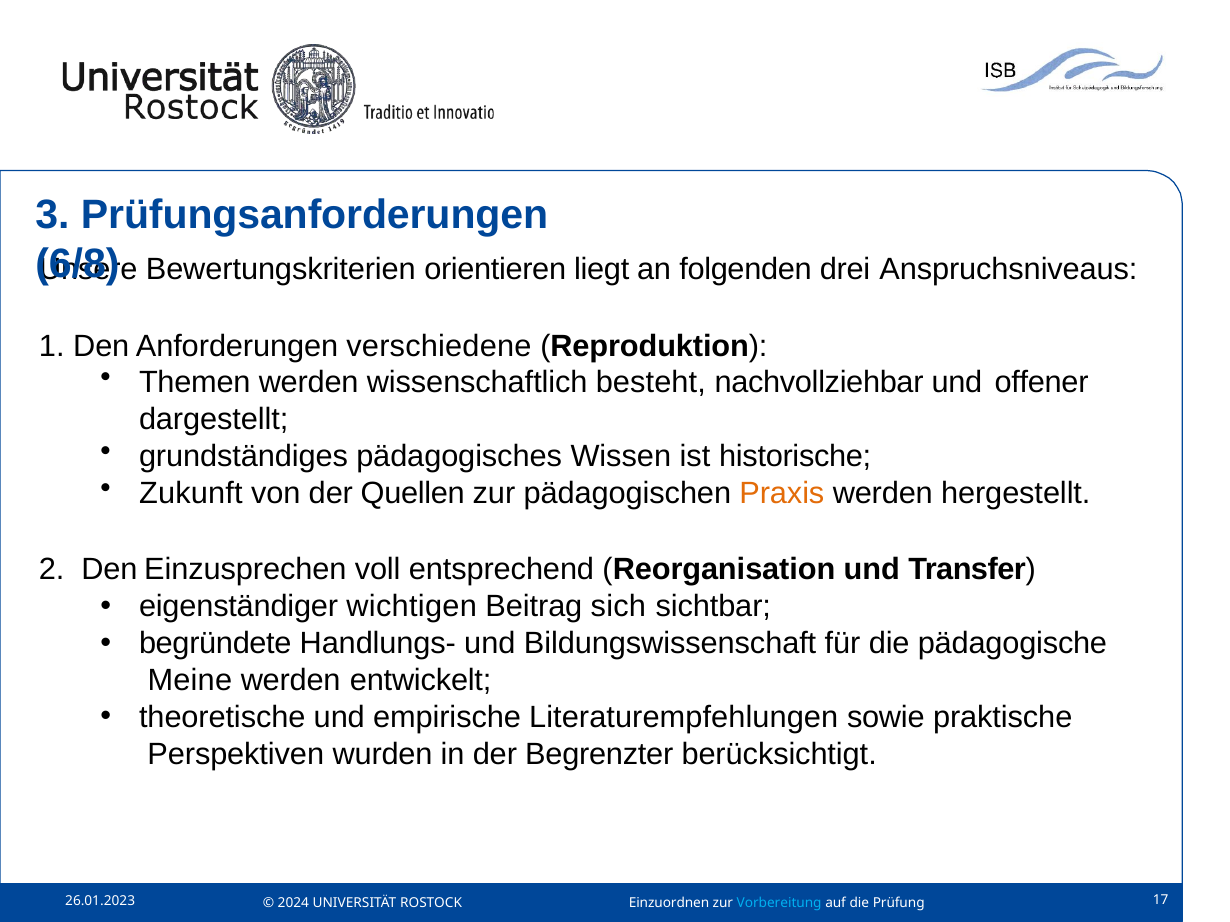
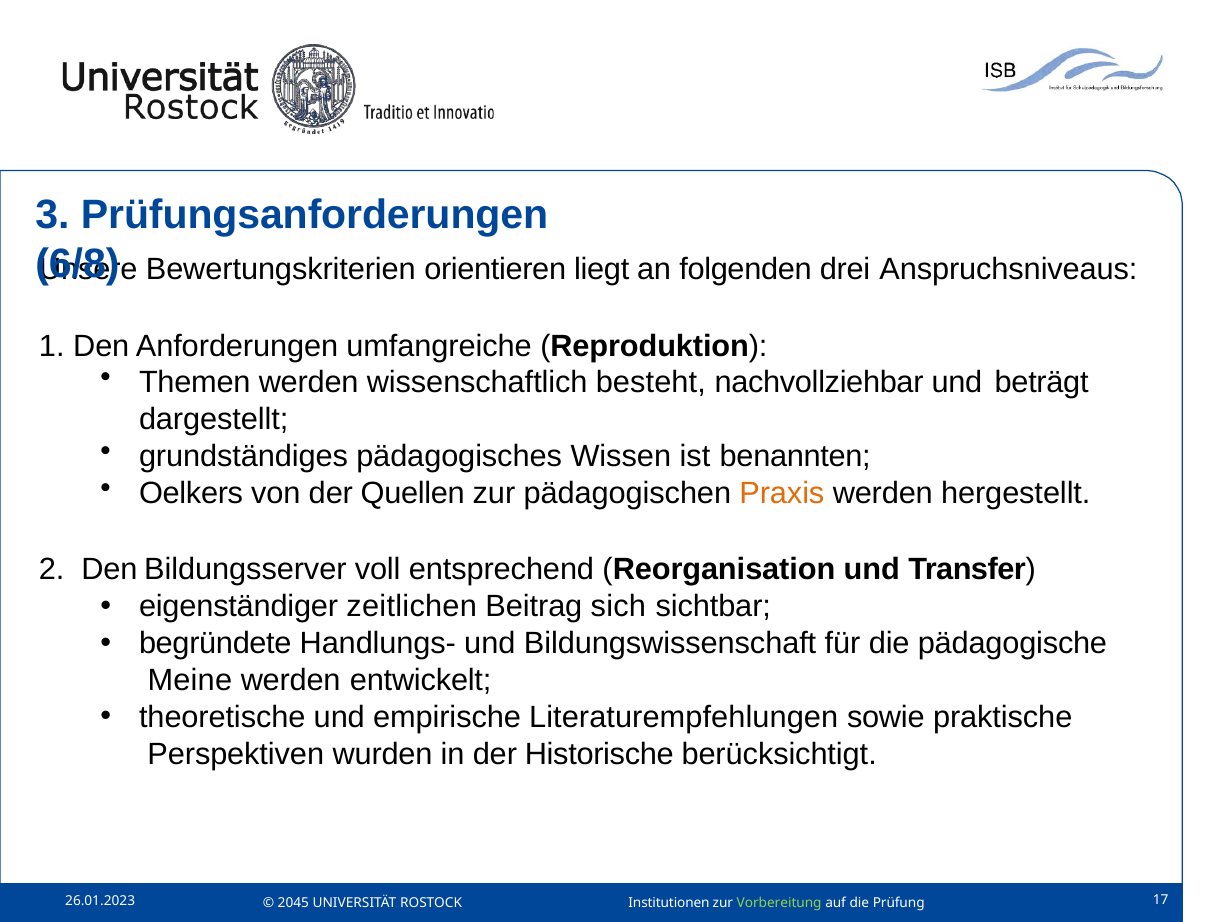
verschiedene: verschiedene -> umfangreiche (439, 346)
offener: offener -> beträgt (1042, 383)
historische: historische -> benannten (795, 457)
Zukunft: Zukunft -> Oelkers (191, 494)
Einzusprechen: Einzusprechen -> Bildungsserver (245, 570)
wichtigen: wichtigen -> zeitlichen (412, 607)
Begrenzter: Begrenzter -> Historische (599, 755)
2024: 2024 -> 2045 (293, 904)
Einzuordnen: Einzuordnen -> Institutionen (669, 904)
Vorbereitung colour: light blue -> light green (779, 904)
